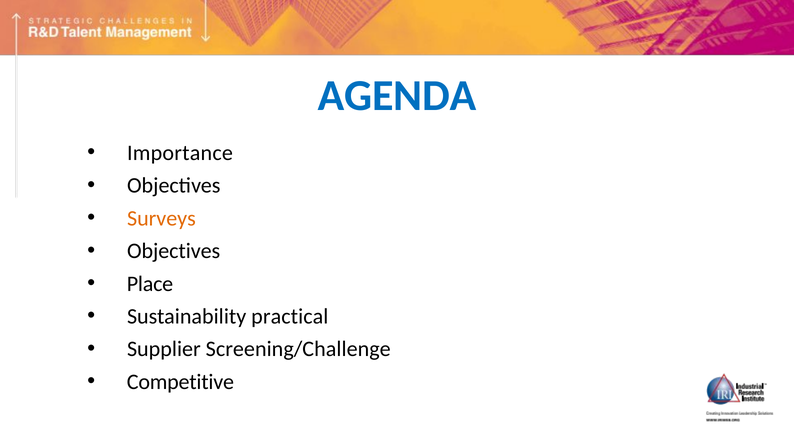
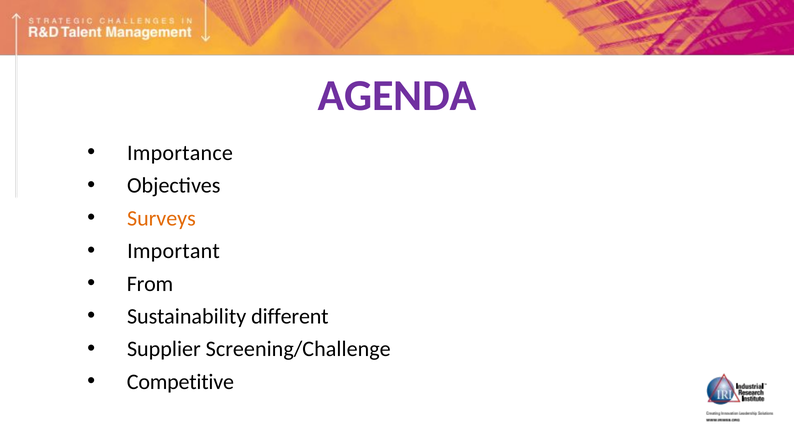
AGENDA colour: blue -> purple (397, 96)
Objectives: Objectives -> Important (173, 251)
Place: Place -> From (150, 283)
practical: practical -> different (290, 316)
